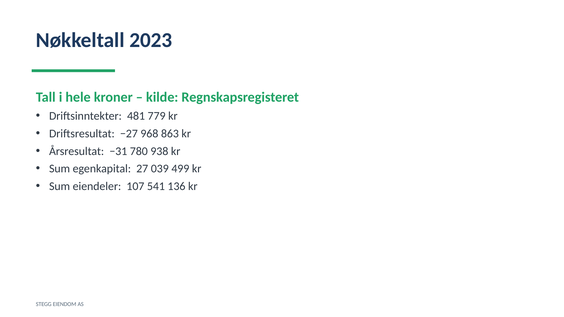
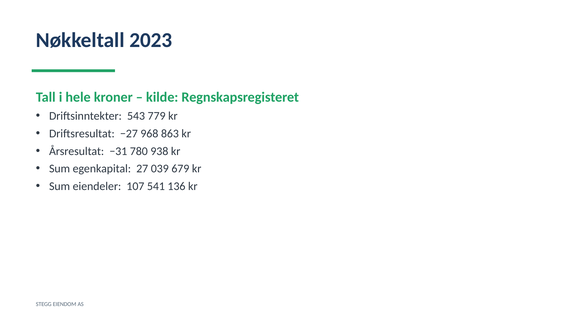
481: 481 -> 543 (136, 116)
499: 499 -> 679 (180, 169)
